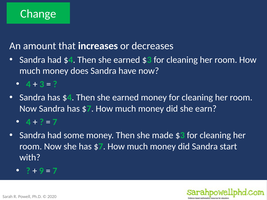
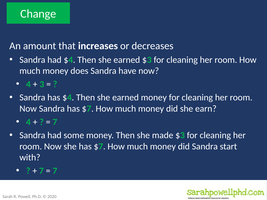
9: 9 -> 7 (41, 171)
